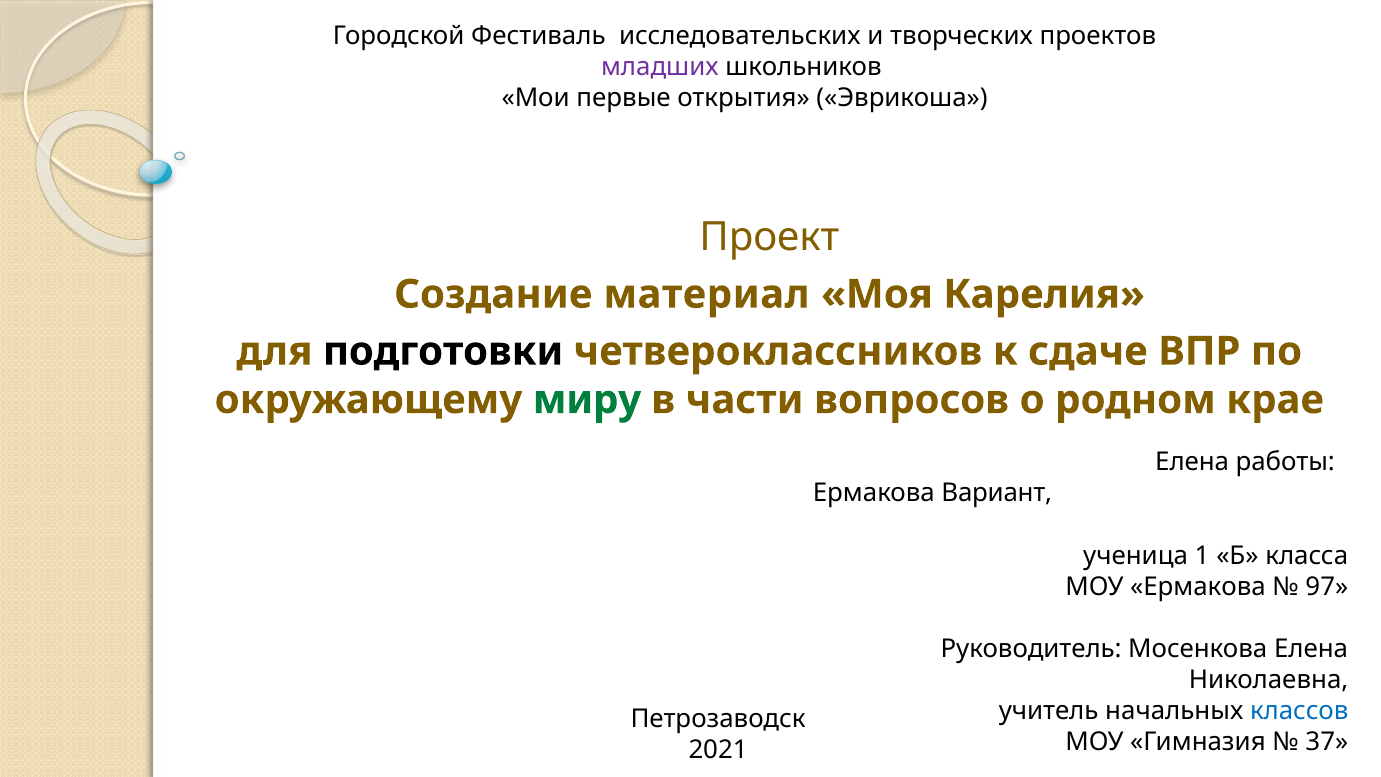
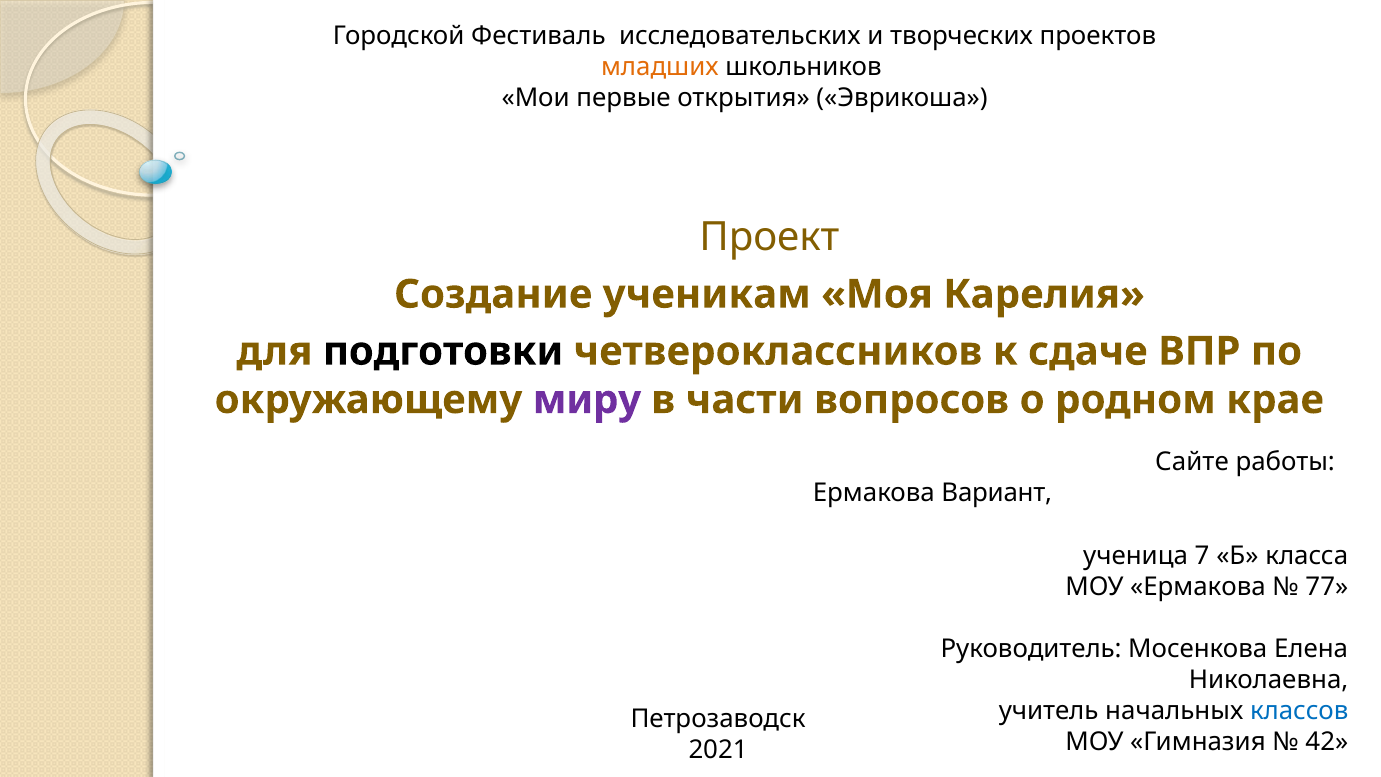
младших colour: purple -> orange (660, 67)
материал: материал -> ученикам (707, 294)
миру colour: green -> purple (587, 400)
Елена: Елена -> Сайте (1192, 462)
1: 1 -> 7 (1202, 555)
97: 97 -> 77 (1327, 587)
37: 37 -> 42 (1327, 742)
